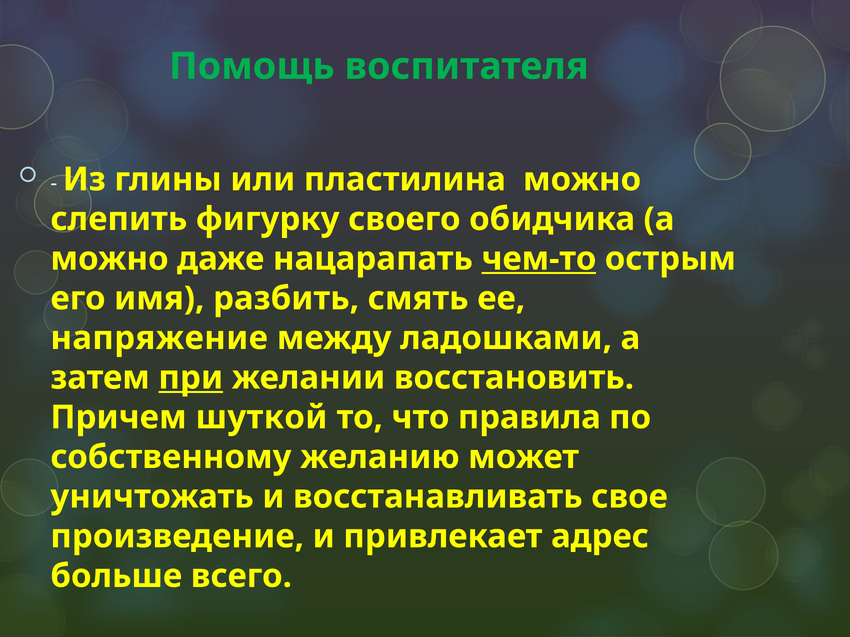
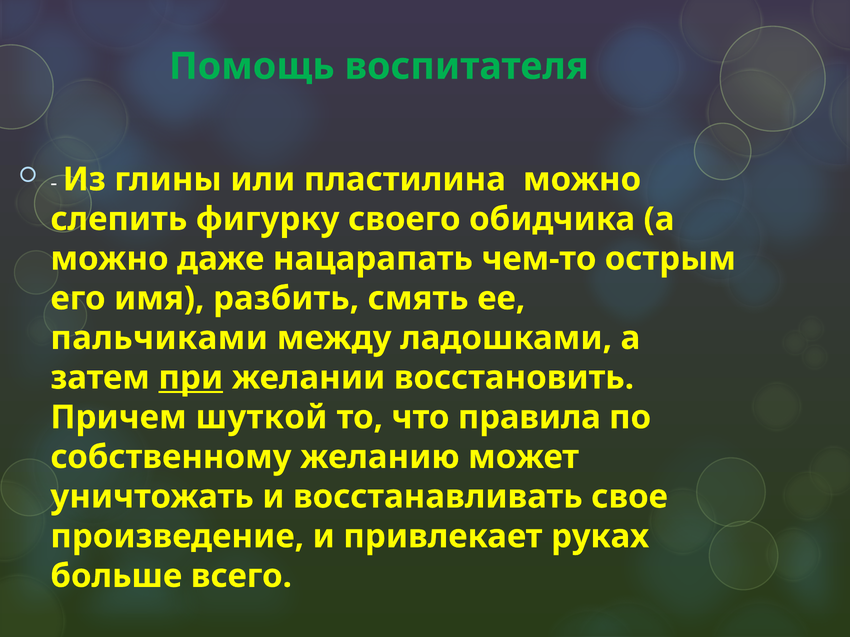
чем-то underline: present -> none (539, 259)
напряжение: напряжение -> пальчиками (159, 338)
адрес: адрес -> руках (600, 537)
